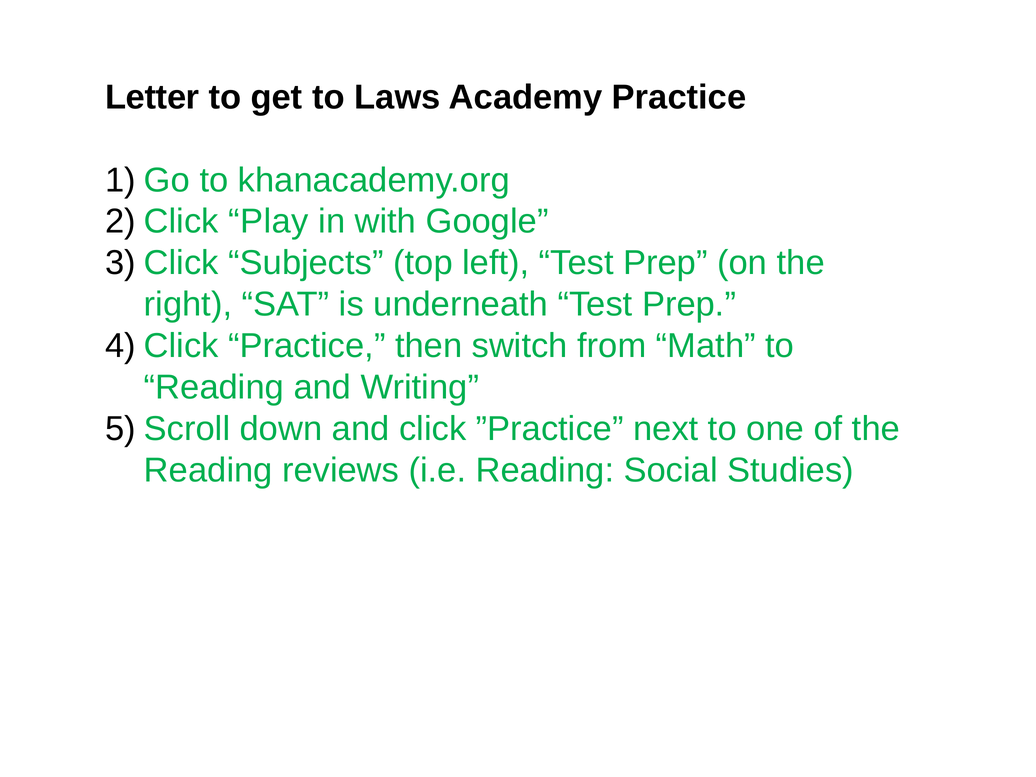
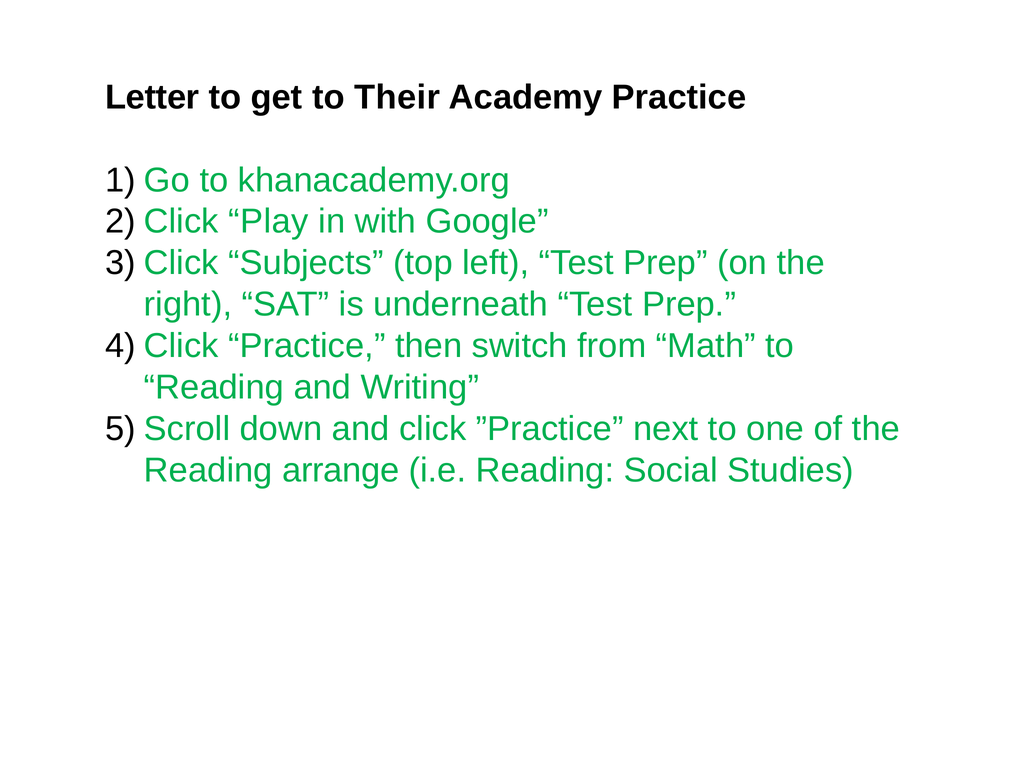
Laws: Laws -> Their (397, 97)
reviews: reviews -> arrange (341, 470)
